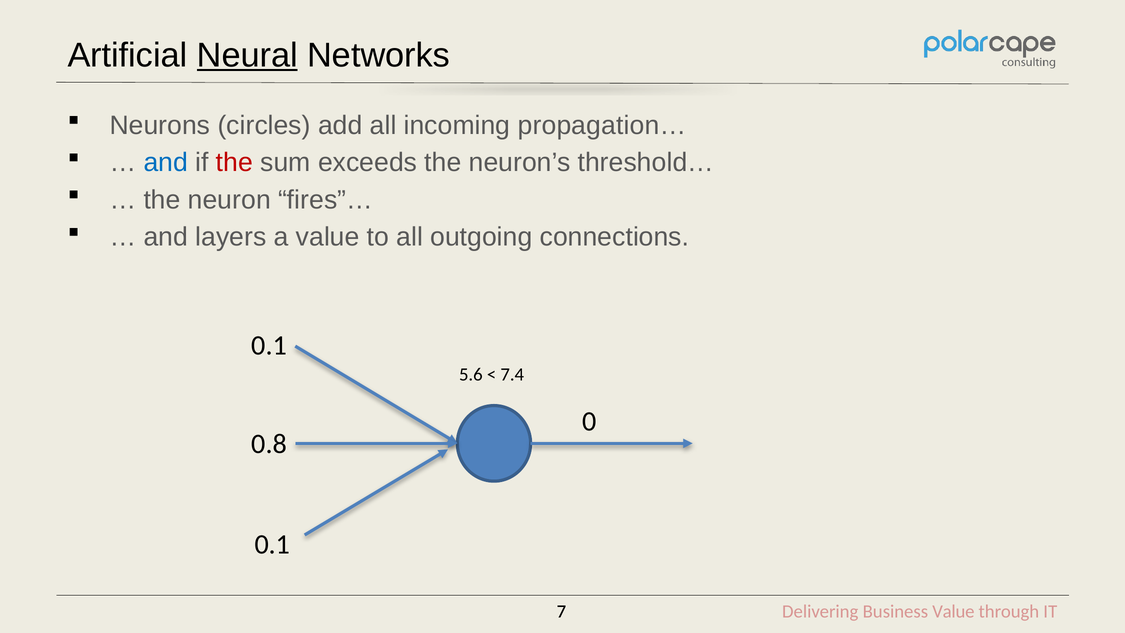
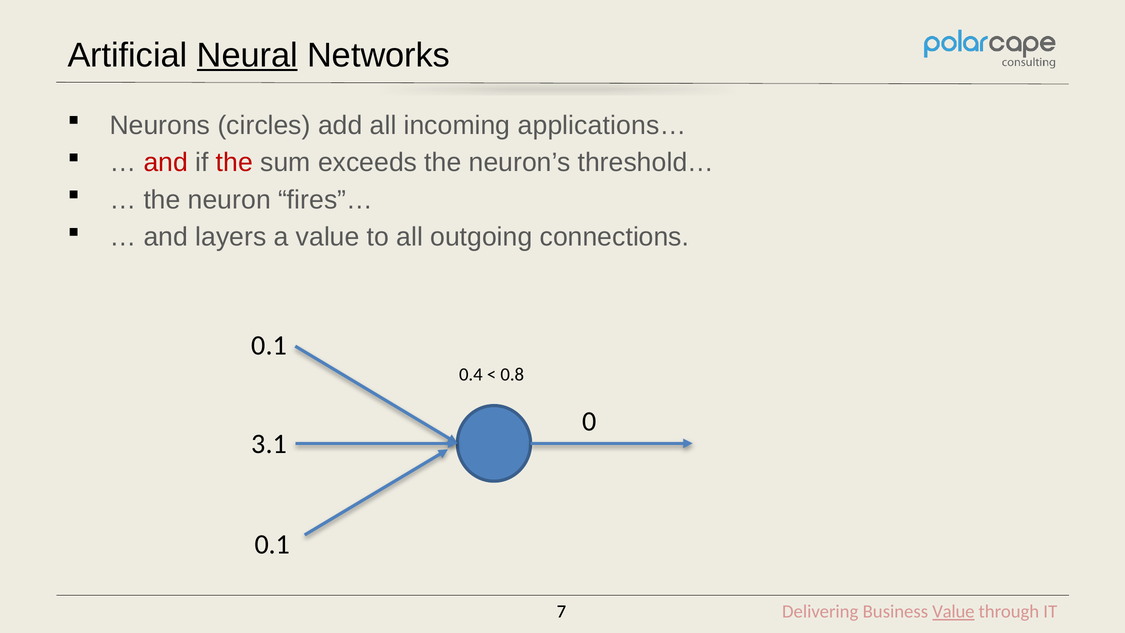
propagation…: propagation… -> applications… (602, 125)
and colour: blue -> red (166, 163)
5.6: 5.6 -> 0.4 (471, 374)
7.4: 7.4 -> 0.8 (512, 374)
0.8: 0.8 -> 3.1 (269, 444)
Value underline: none -> present (953, 612)
